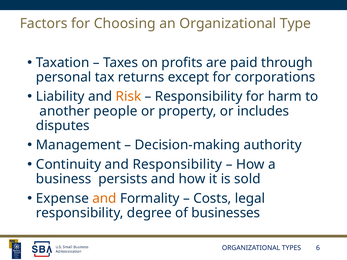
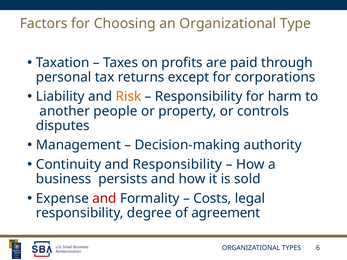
includes: includes -> controls (263, 111)
and colour: orange -> red (104, 199)
businesses: businesses -> agreement (226, 213)
